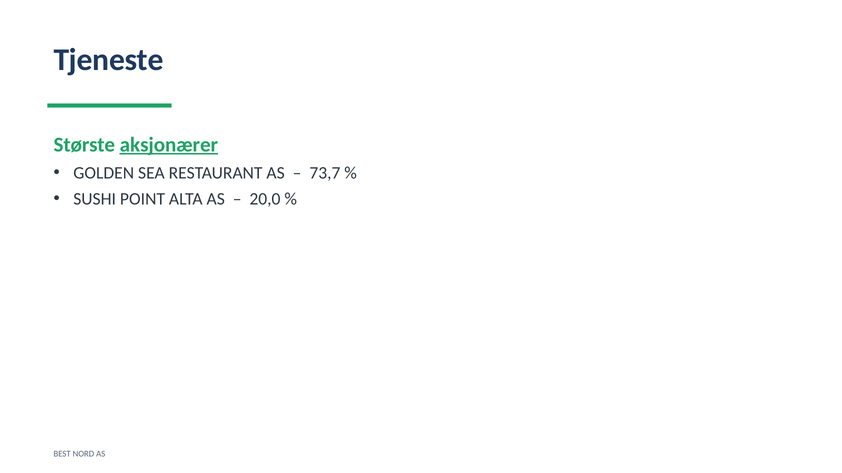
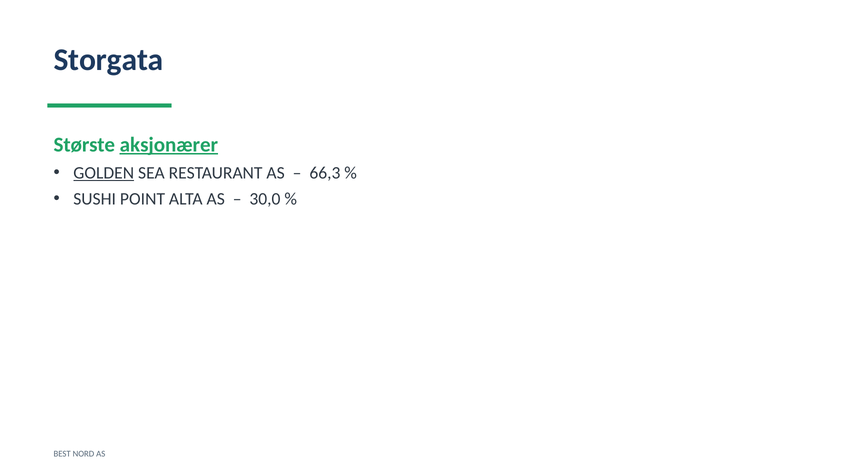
Tjeneste: Tjeneste -> Storgata (108, 60)
GOLDEN underline: none -> present (104, 173)
73,7: 73,7 -> 66,3 (325, 173)
20,0: 20,0 -> 30,0 (265, 199)
